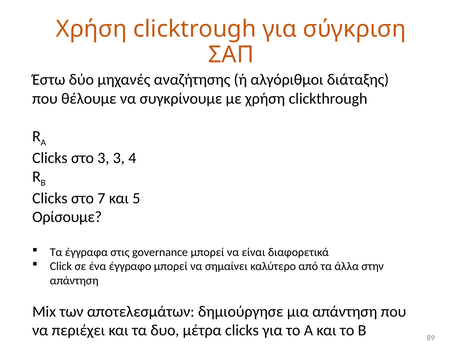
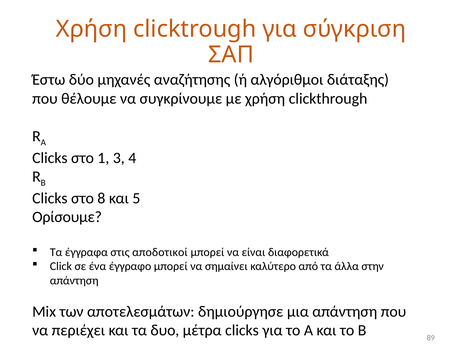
στο 3: 3 -> 1 (103, 158)
7: 7 -> 8 (101, 198)
governance: governance -> αποδοτικοί (160, 252)
